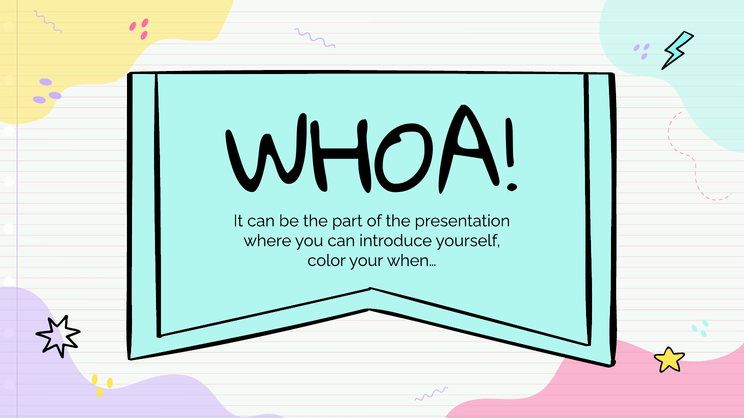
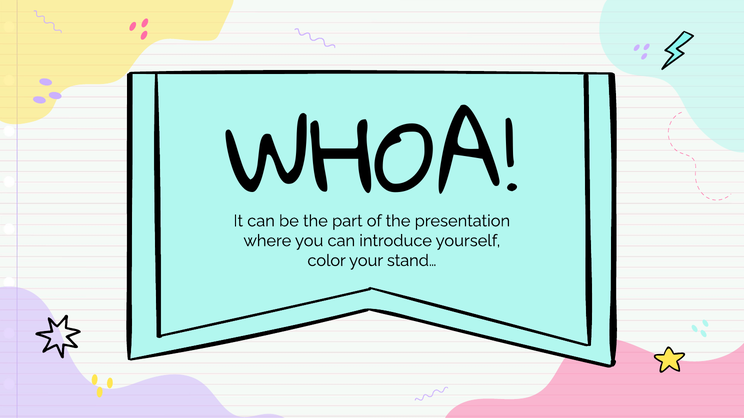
when…: when… -> stand… (412, 261)
